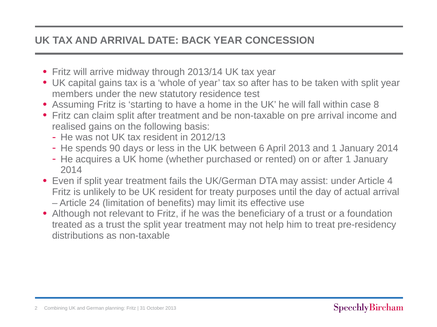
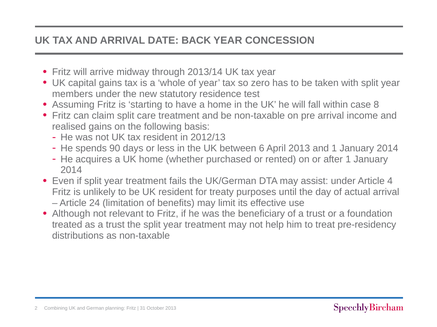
so after: after -> zero (260, 83)
split after: after -> care (146, 116)
